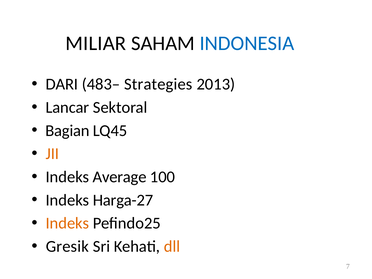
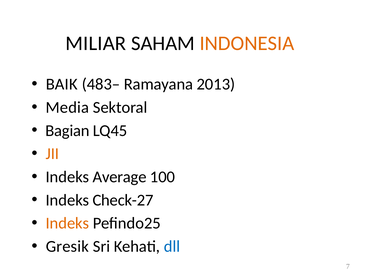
INDONESIA colour: blue -> orange (247, 43)
DARI: DARI -> BAIK (62, 84)
Strategies: Strategies -> Ramayana (158, 84)
Lancar: Lancar -> Media (67, 107)
Harga-27: Harga-27 -> Check-27 (123, 200)
dll colour: orange -> blue (172, 246)
